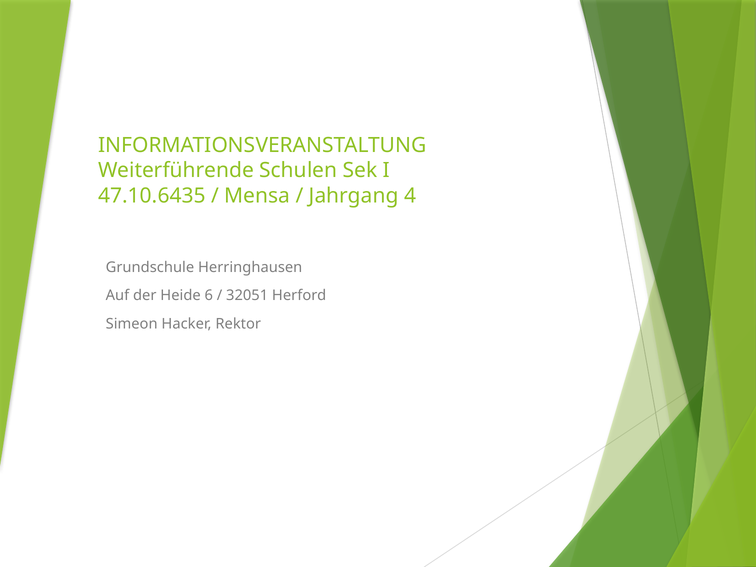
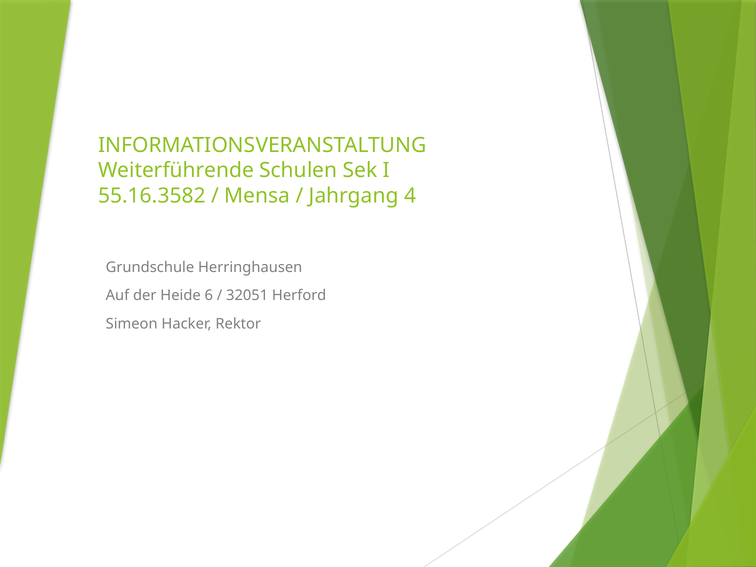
47.10.6435: 47.10.6435 -> 55.16.3582 (152, 196)
